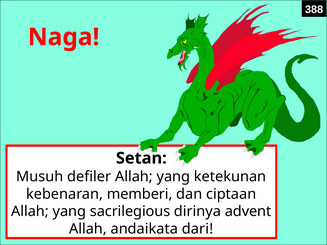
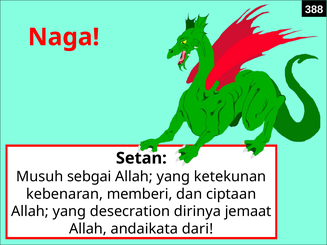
defiler: defiler -> sebgai (89, 177)
sacrilegious: sacrilegious -> desecration (130, 212)
advent: advent -> jemaat (248, 212)
